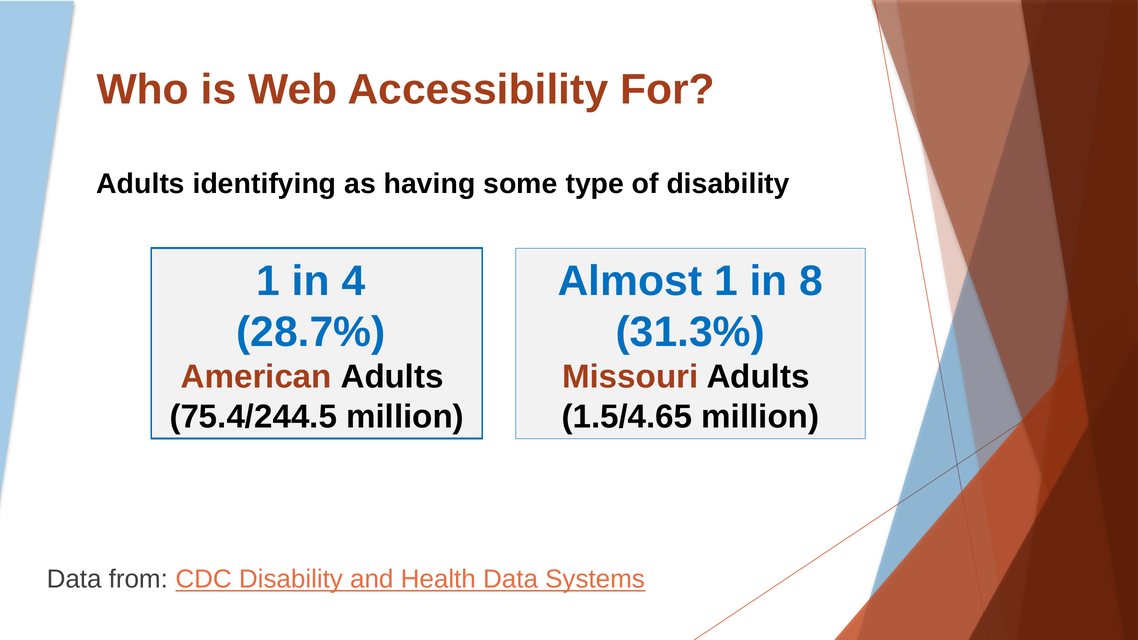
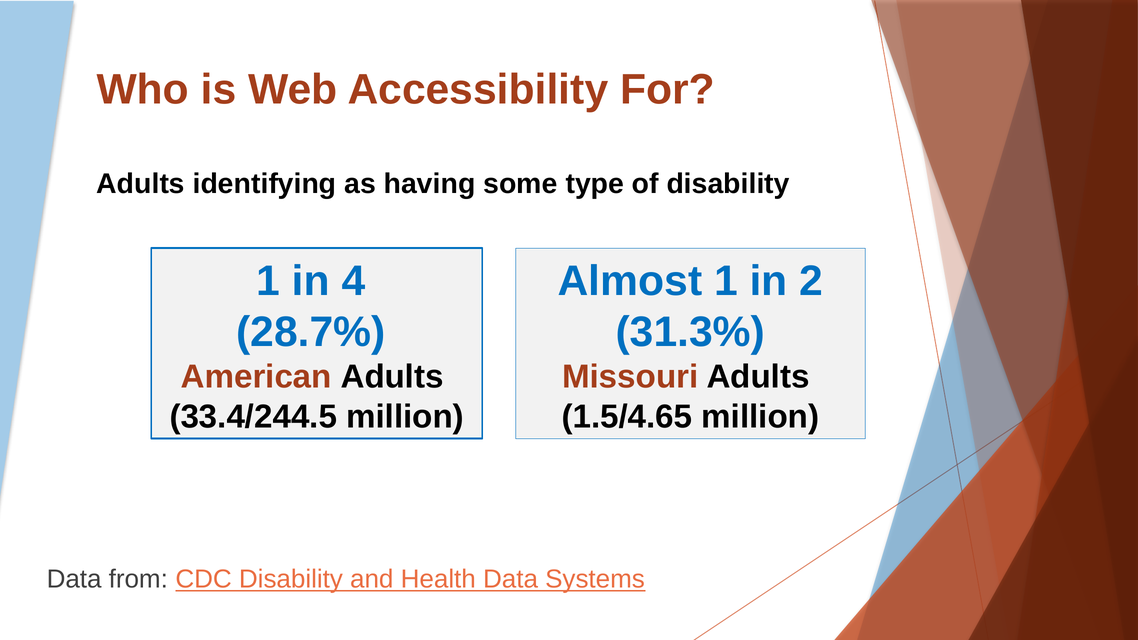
8: 8 -> 2 (811, 281)
75.4/244.5: 75.4/244.5 -> 33.4/244.5 (253, 417)
